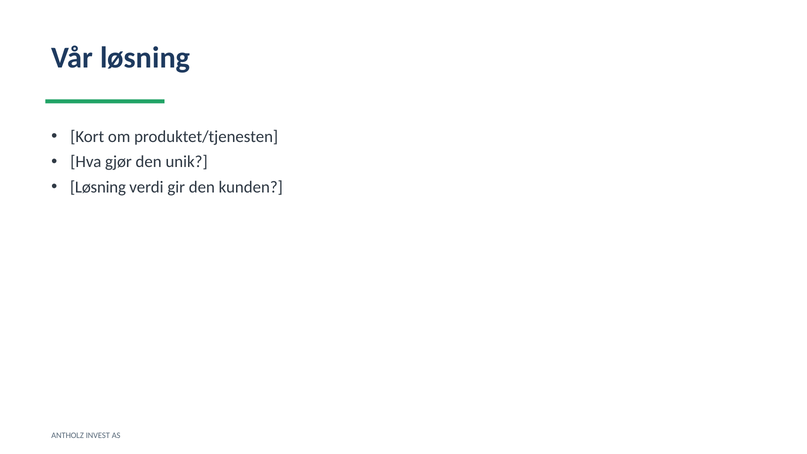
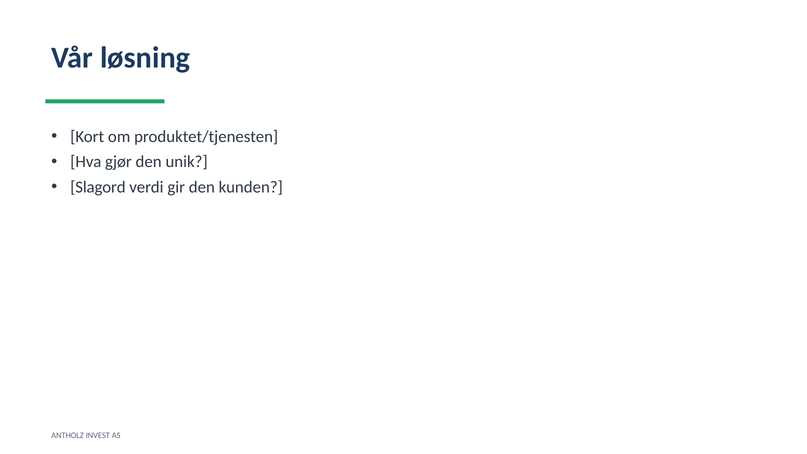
Løsning: Løsning -> Slagord (98, 187)
